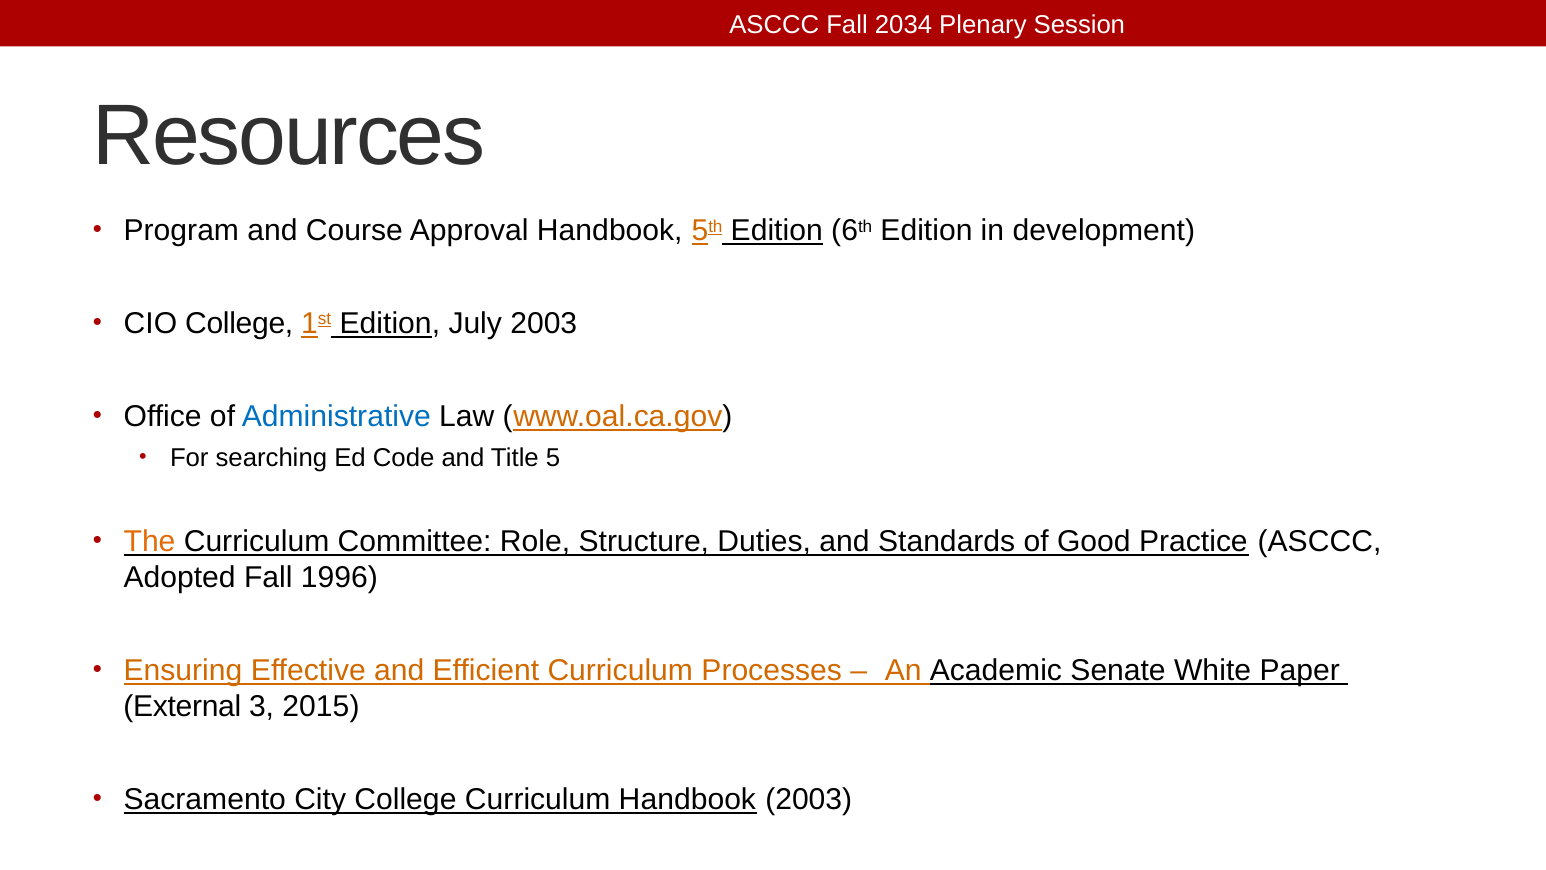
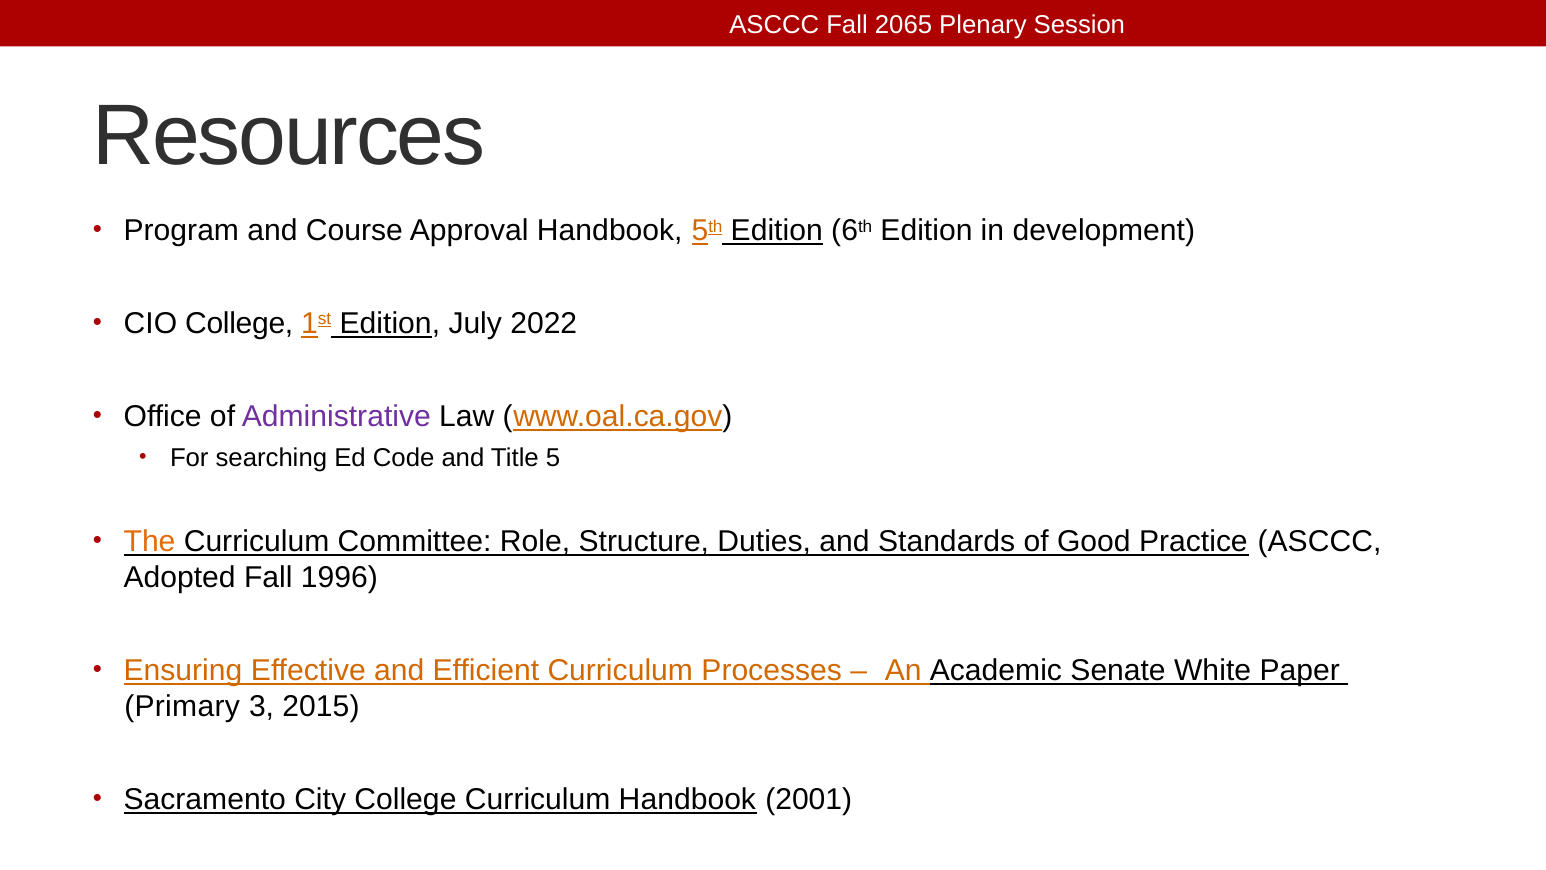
2034: 2034 -> 2065 (904, 25)
July 2003: 2003 -> 2022 (544, 324)
Administrative colour: blue -> purple (336, 416)
External: External -> Primary (182, 707)
Handbook 2003: 2003 -> 2001 (809, 799)
